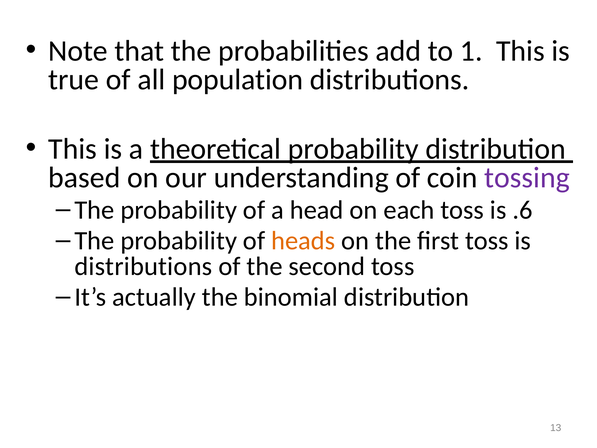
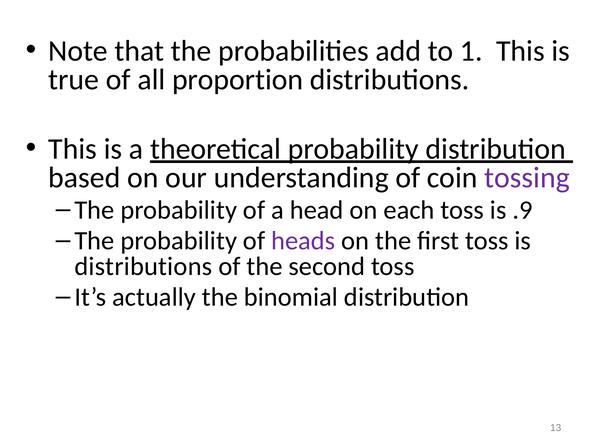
population: population -> proportion (238, 80)
.6: .6 -> .9 (522, 210)
heads colour: orange -> purple (303, 241)
